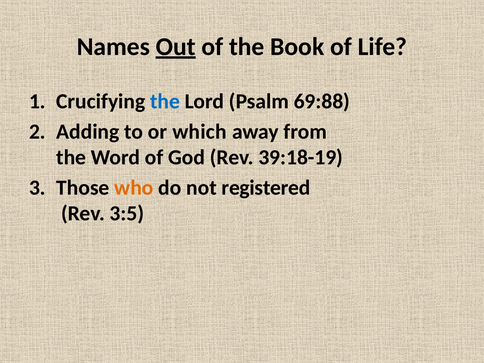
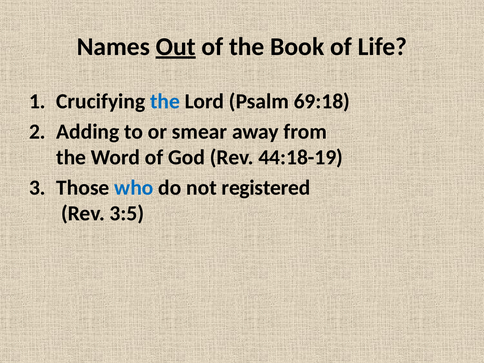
69:88: 69:88 -> 69:18 (322, 102)
which: which -> smear (200, 132)
39:18-19: 39:18-19 -> 44:18-19 (301, 157)
who colour: orange -> blue (134, 188)
